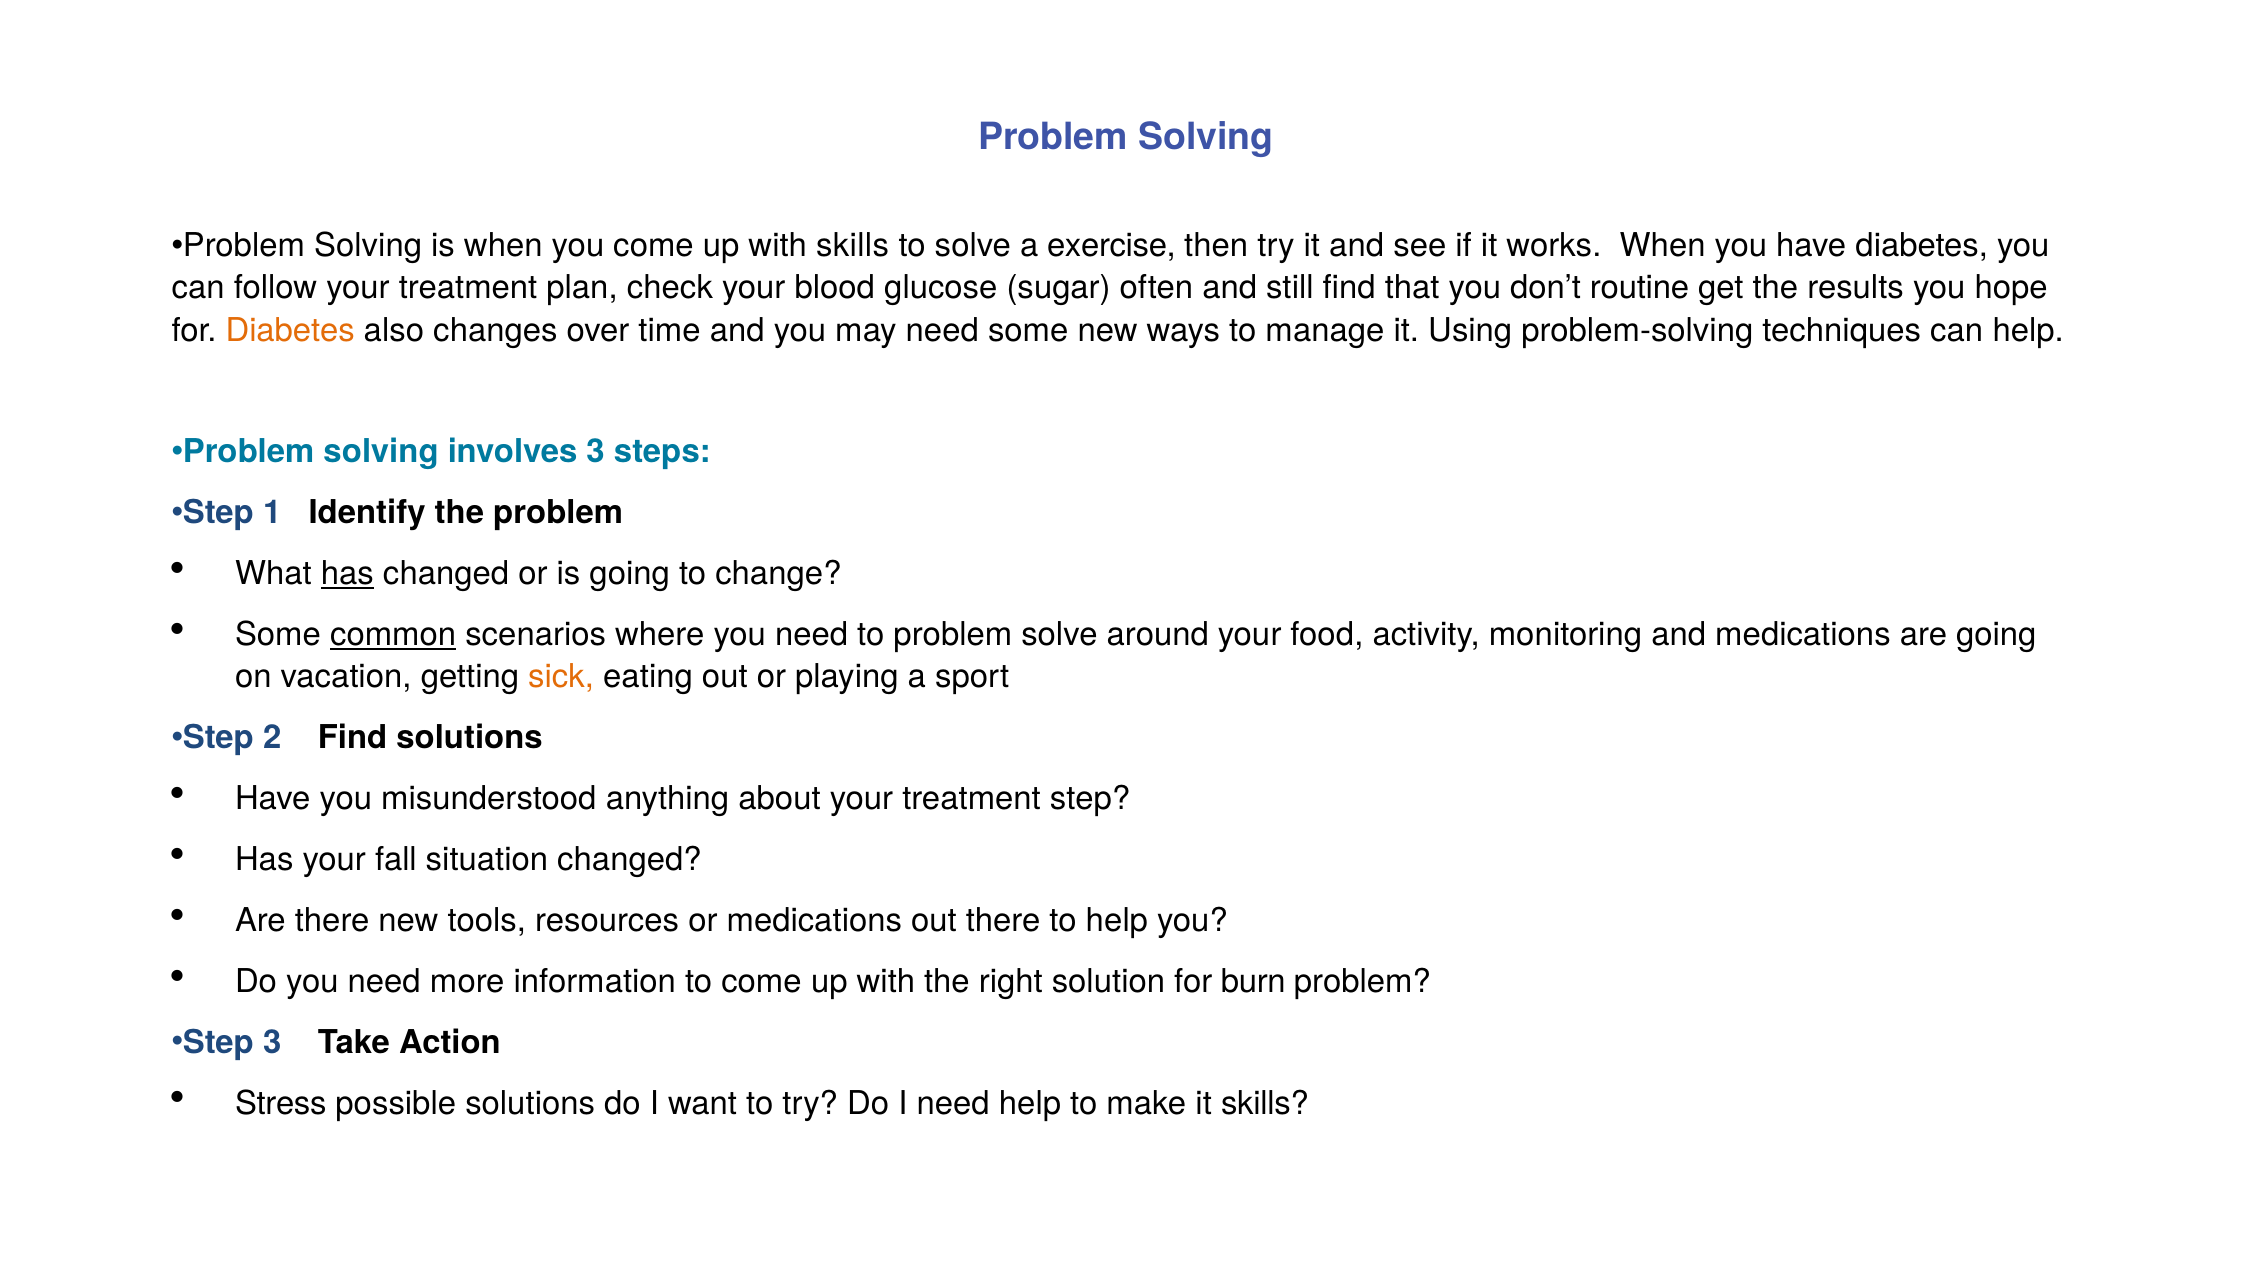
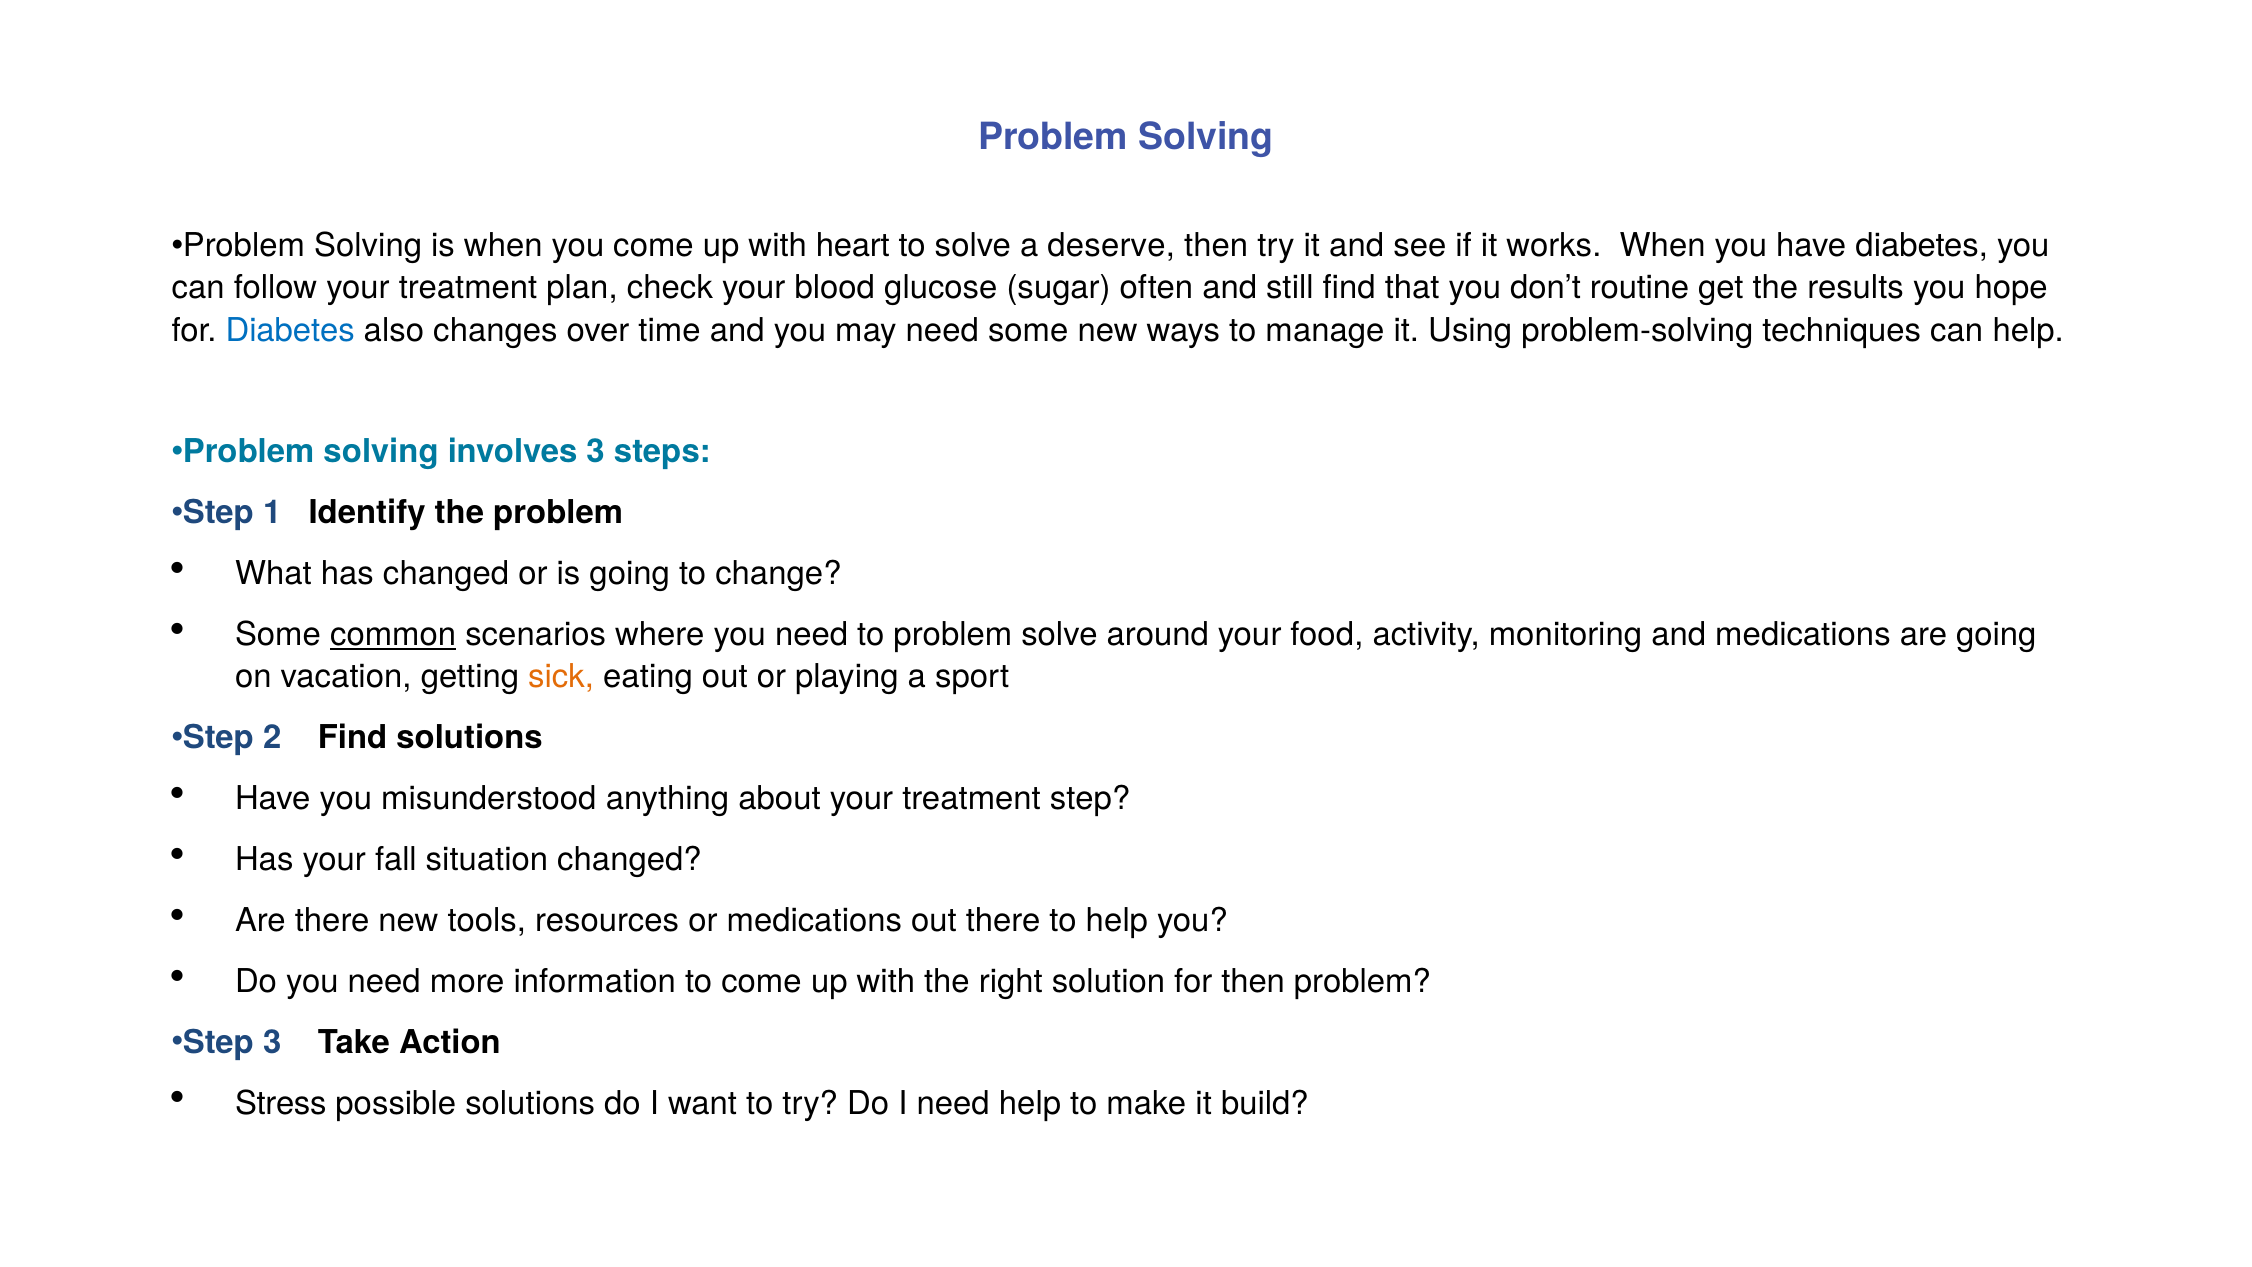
with skills: skills -> heart (853, 246)
exercise: exercise -> deserve (1111, 246)
Diabetes colour: orange -> blue (290, 330)
has underline: present -> none (347, 574)
for burn: burn -> then (1253, 981)
it skills: skills -> build (1265, 1103)
